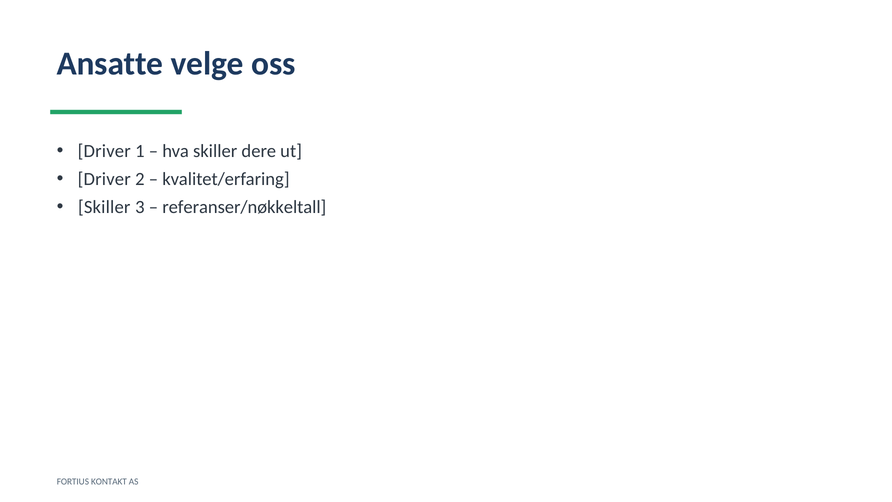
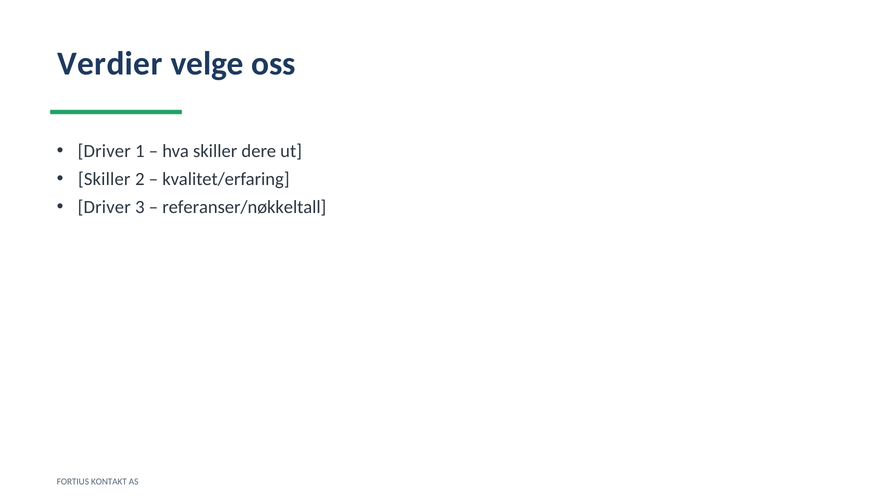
Ansatte: Ansatte -> Verdier (110, 64)
Driver: Driver -> Skiller (104, 179)
Skiller: Skiller -> Driver (104, 207)
